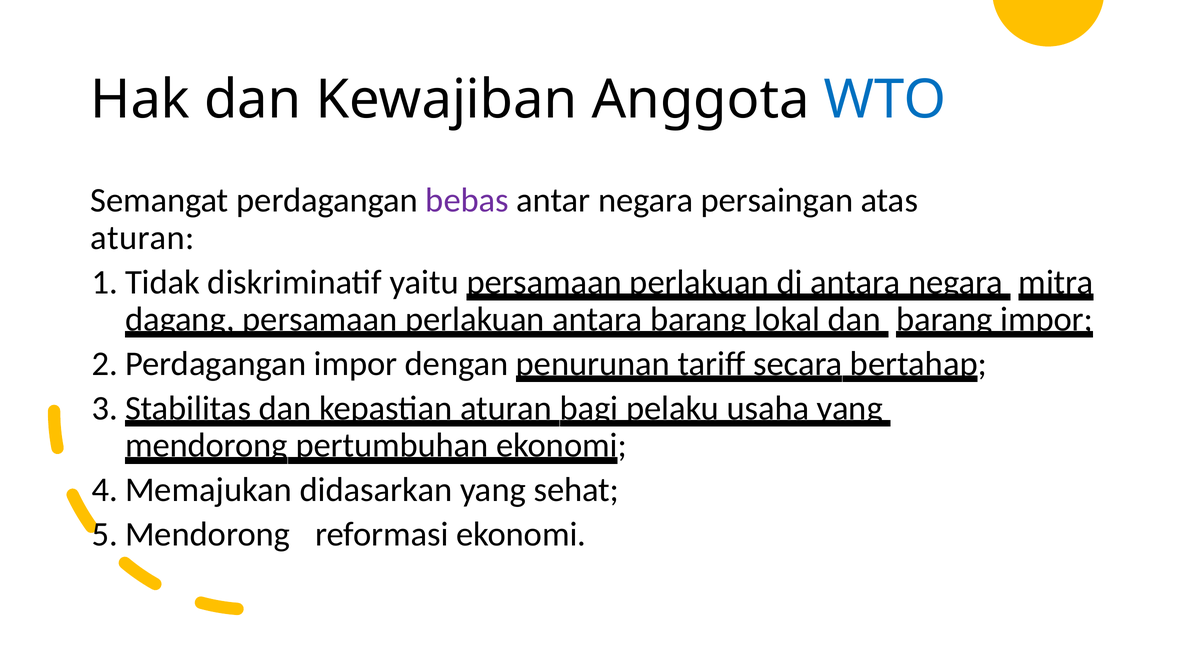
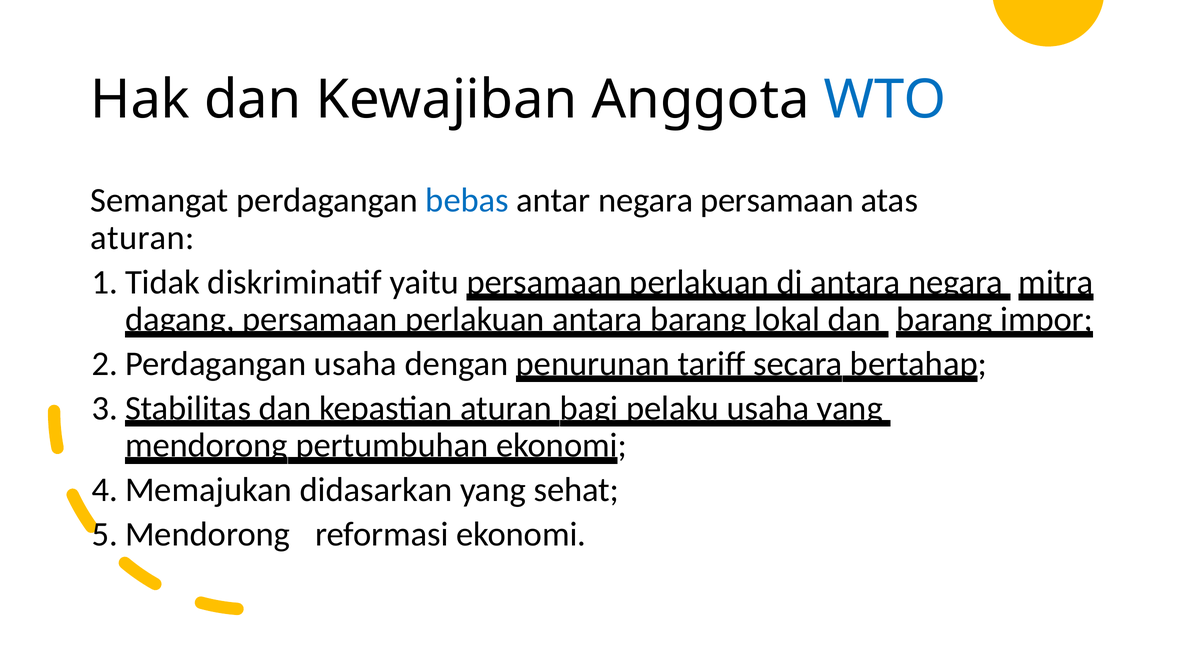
bebas colour: purple -> blue (467, 200)
negara persaingan: persaingan -> persamaan (777, 200)
impor: impor -> usaha (355, 364)
